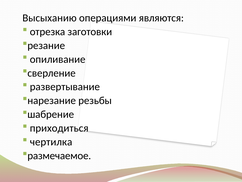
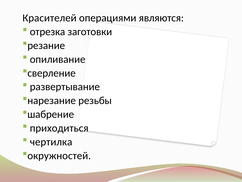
Высыханию: Высыханию -> Красителей (50, 18)
размечаемое: размечаемое -> окружностей (59, 155)
